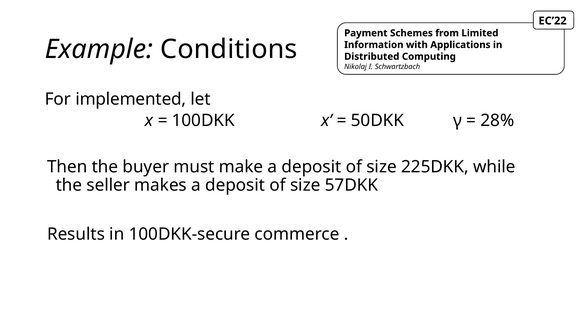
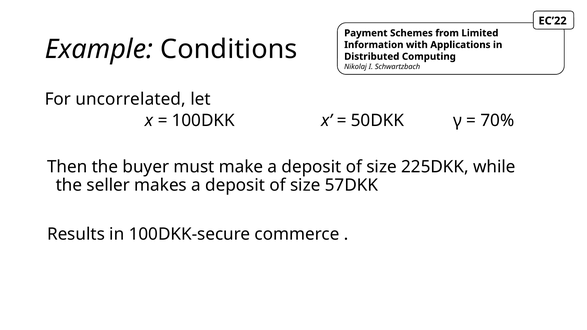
implemented: implemented -> uncorrelated (131, 99)
28%: 28% -> 70% (497, 121)
